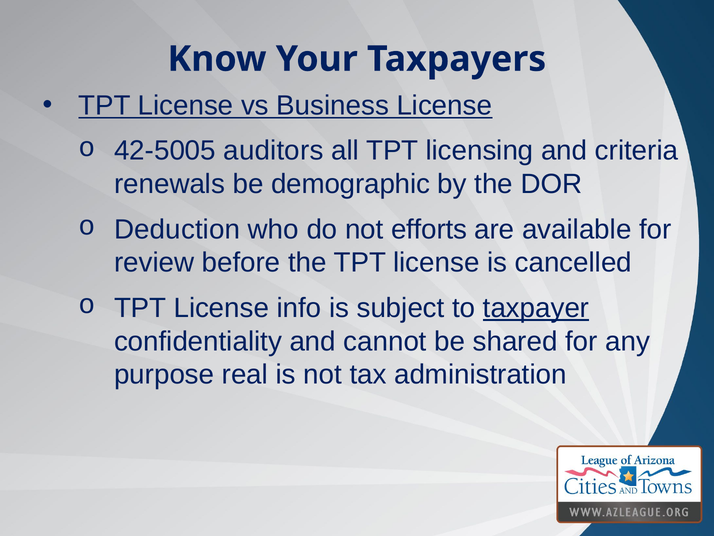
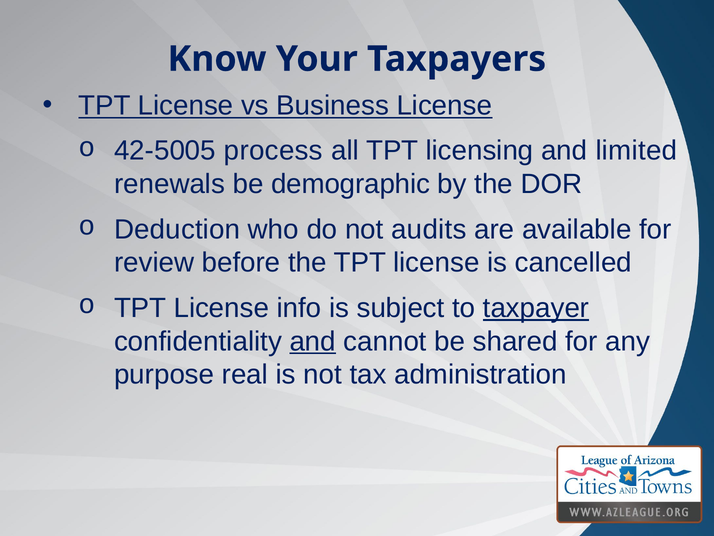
auditors: auditors -> process (273, 151)
criteria: criteria -> limited (636, 151)
efforts: efforts -> audits (429, 229)
and underline: none -> present (313, 341)
